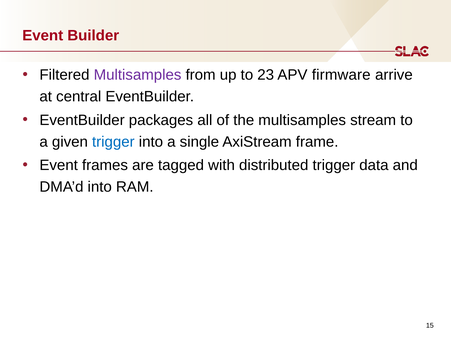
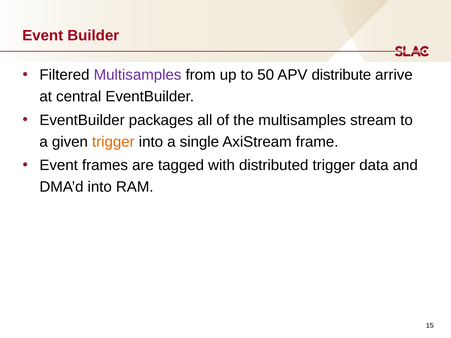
23: 23 -> 50 (266, 75)
firmware: firmware -> distribute (341, 75)
trigger colour: blue -> orange (113, 142)
